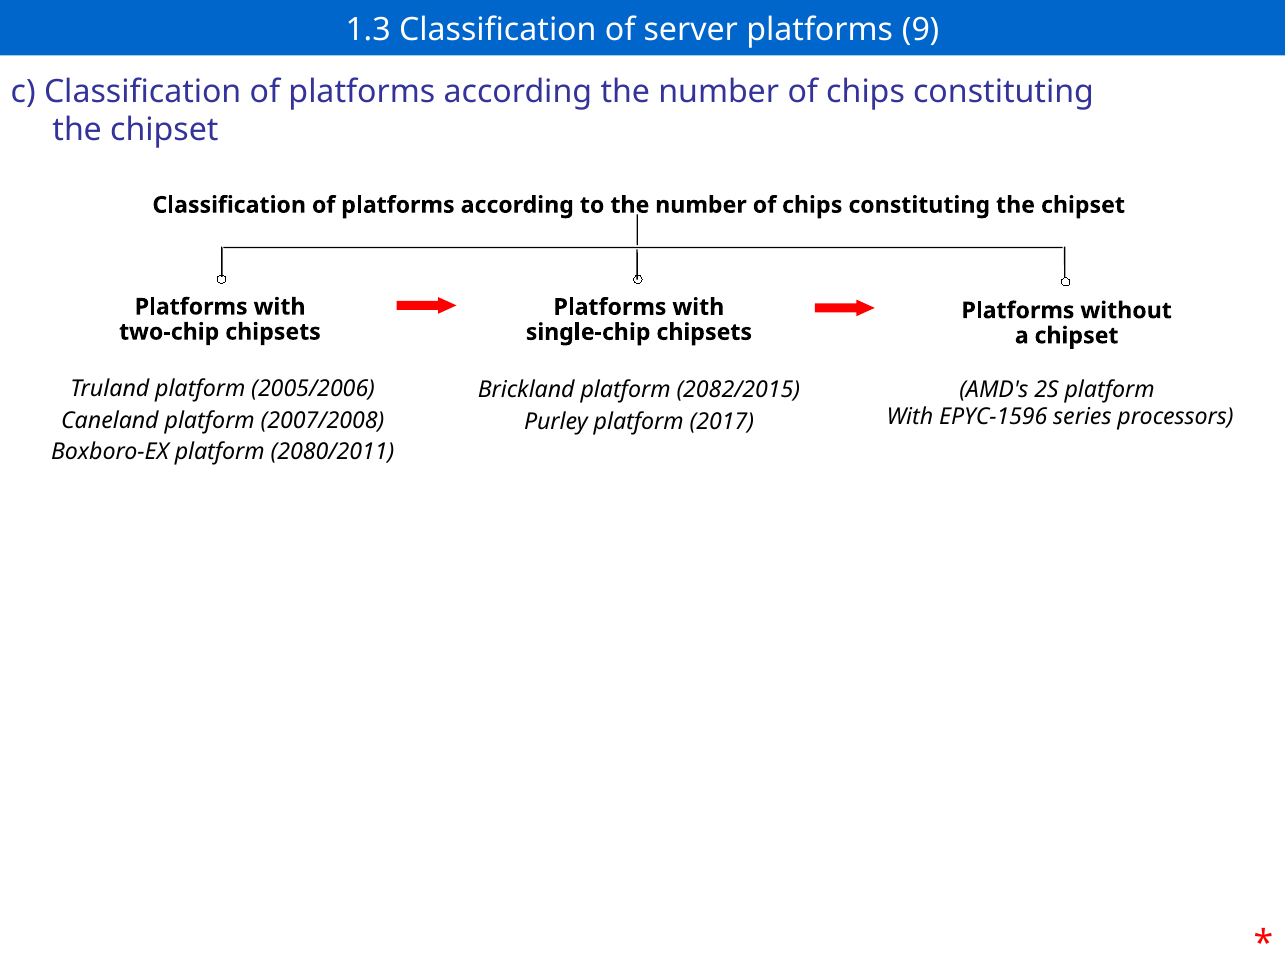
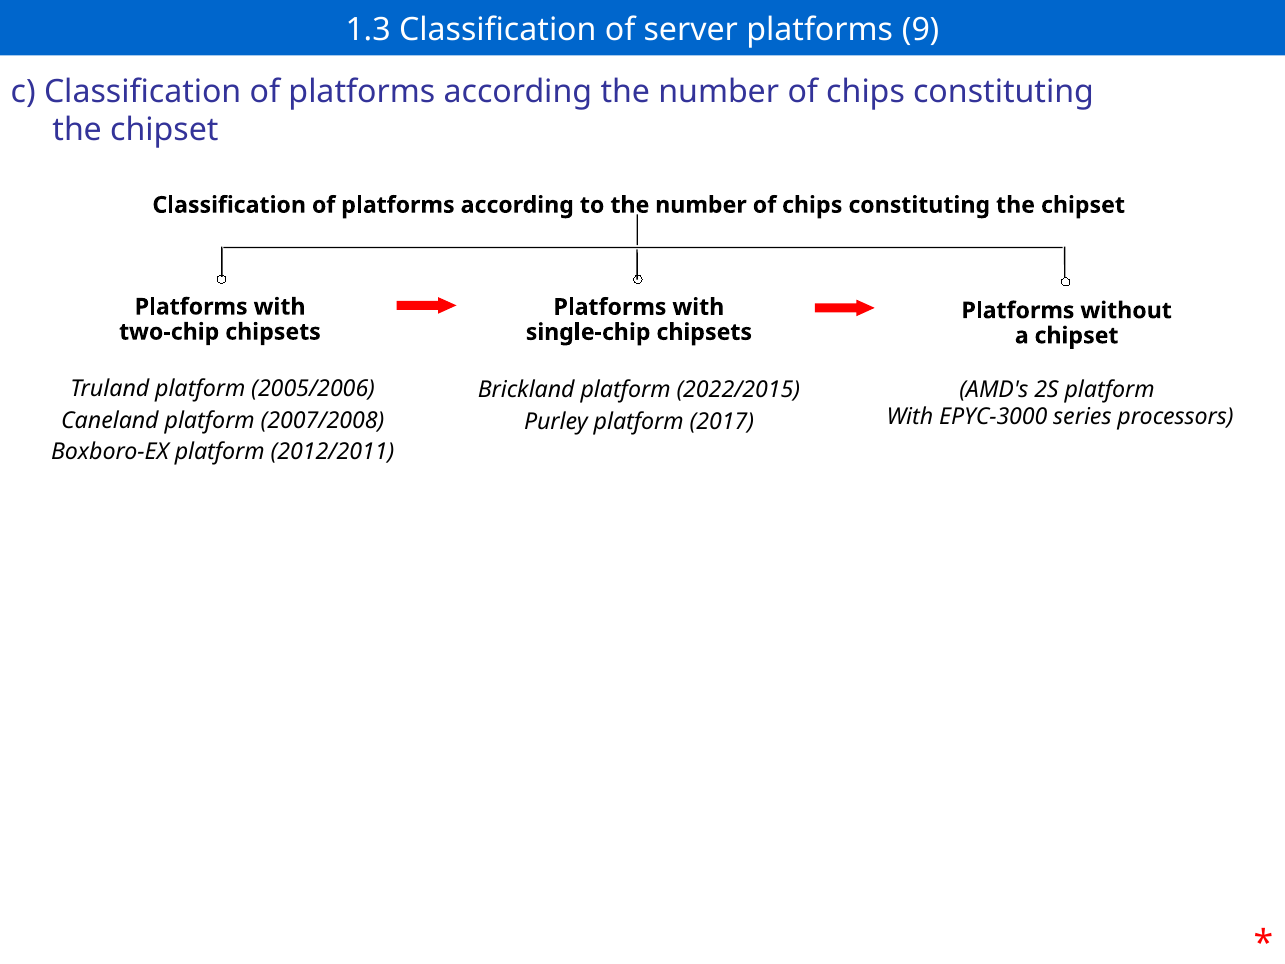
2082/2015: 2082/2015 -> 2022/2015 (738, 390)
EPYC-1596: EPYC-1596 -> EPYC-3000 (993, 417)
2080/2011: 2080/2011 -> 2012/2011 (333, 452)
